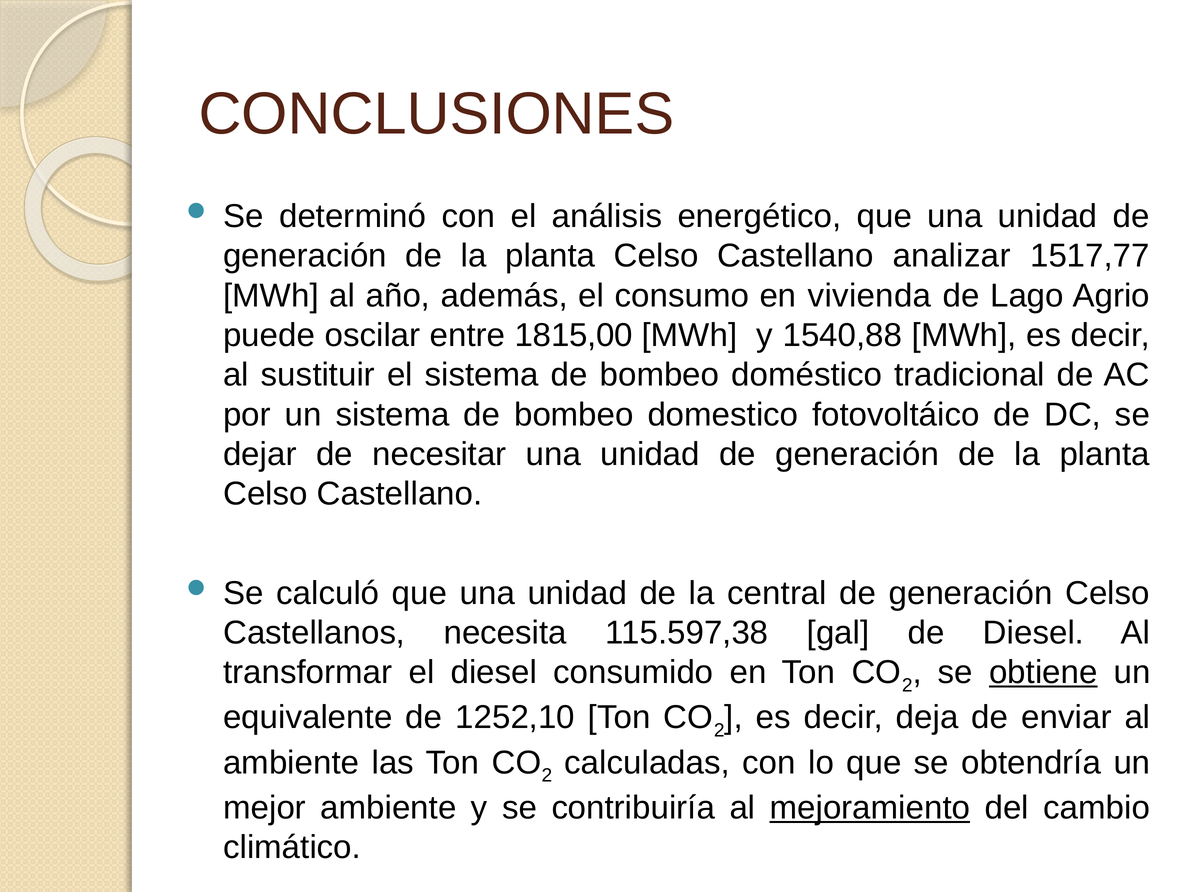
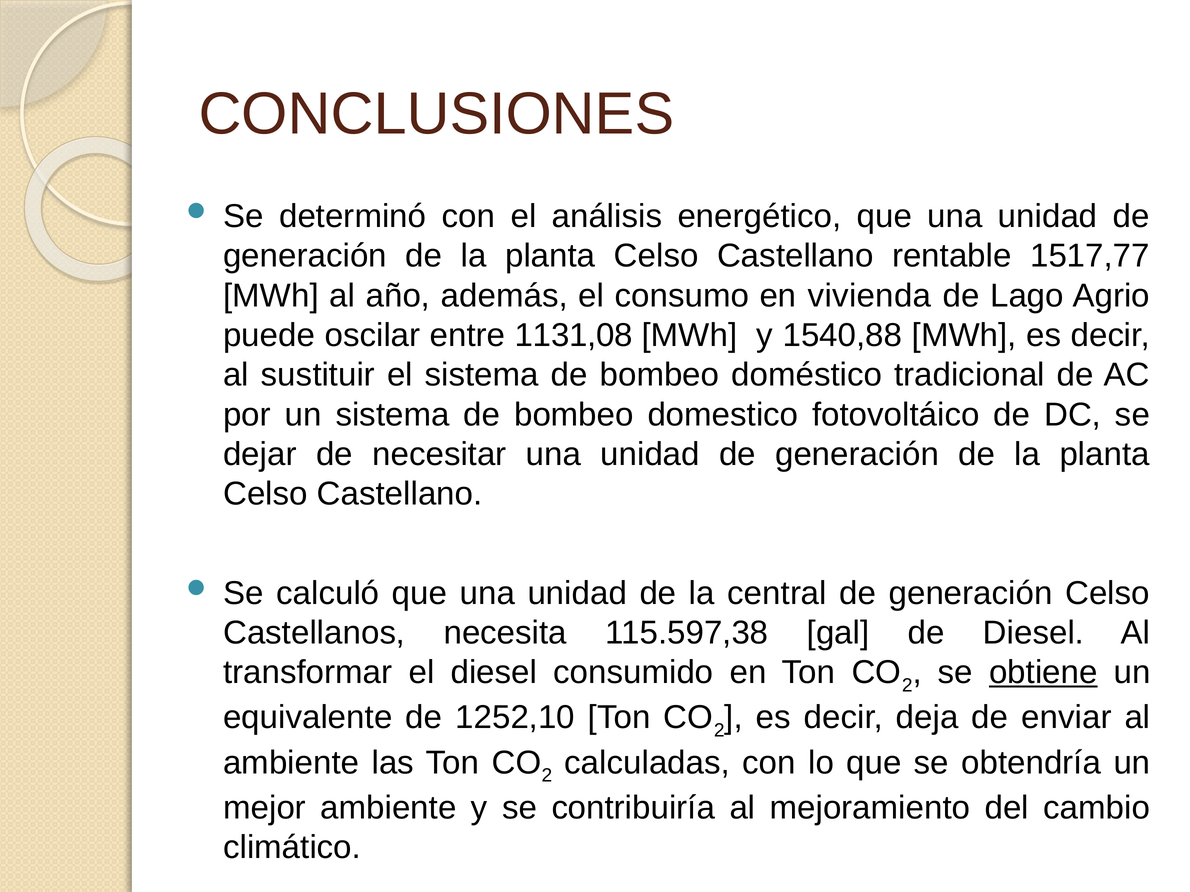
analizar: analizar -> rentable (952, 256)
1815,00: 1815,00 -> 1131,08 (574, 335)
mejoramiento underline: present -> none (870, 808)
